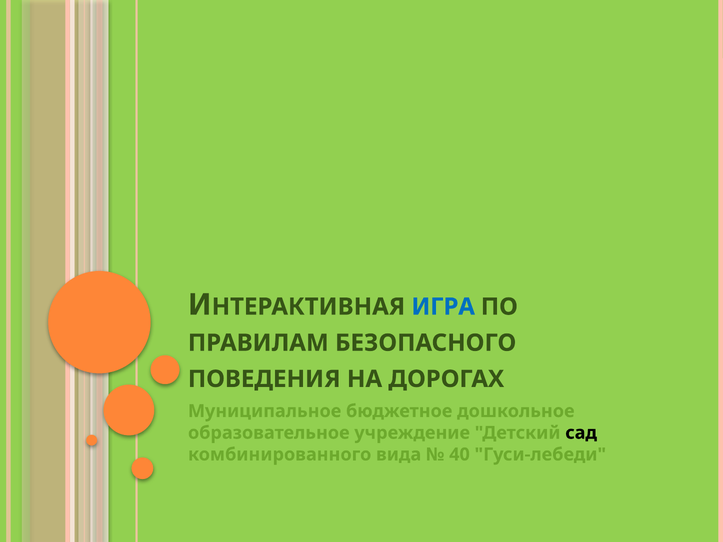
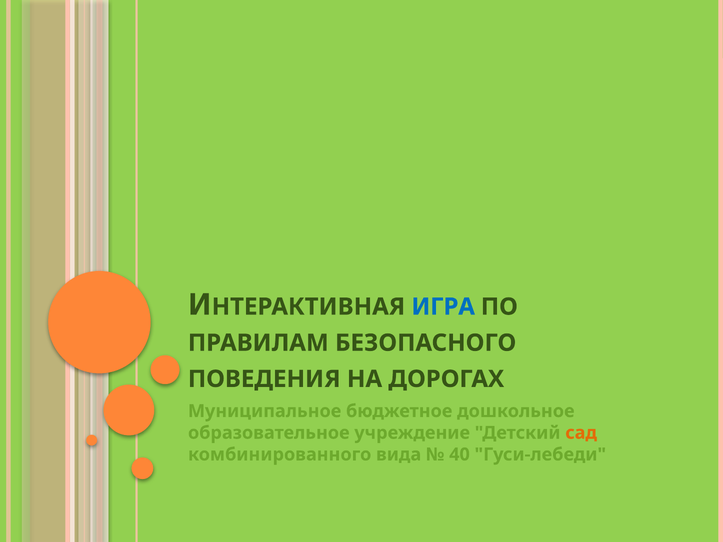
сад colour: black -> orange (581, 433)
